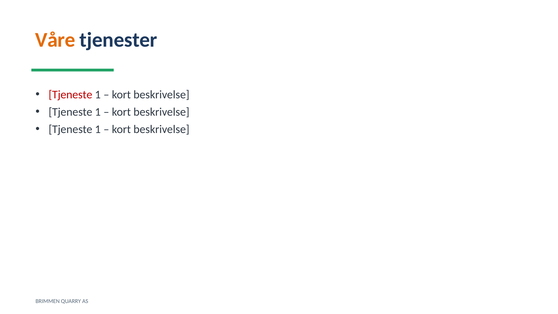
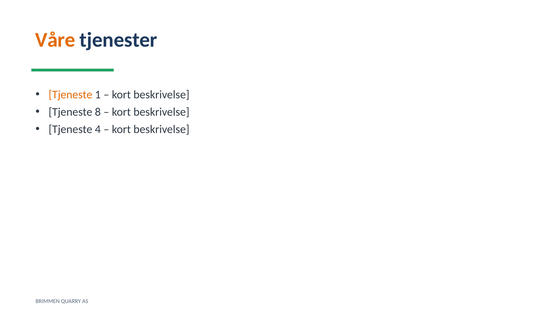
Tjeneste colour: red -> orange (70, 95)
1: 1 -> 8 (98, 112)
1: 1 -> 4 (98, 129)
